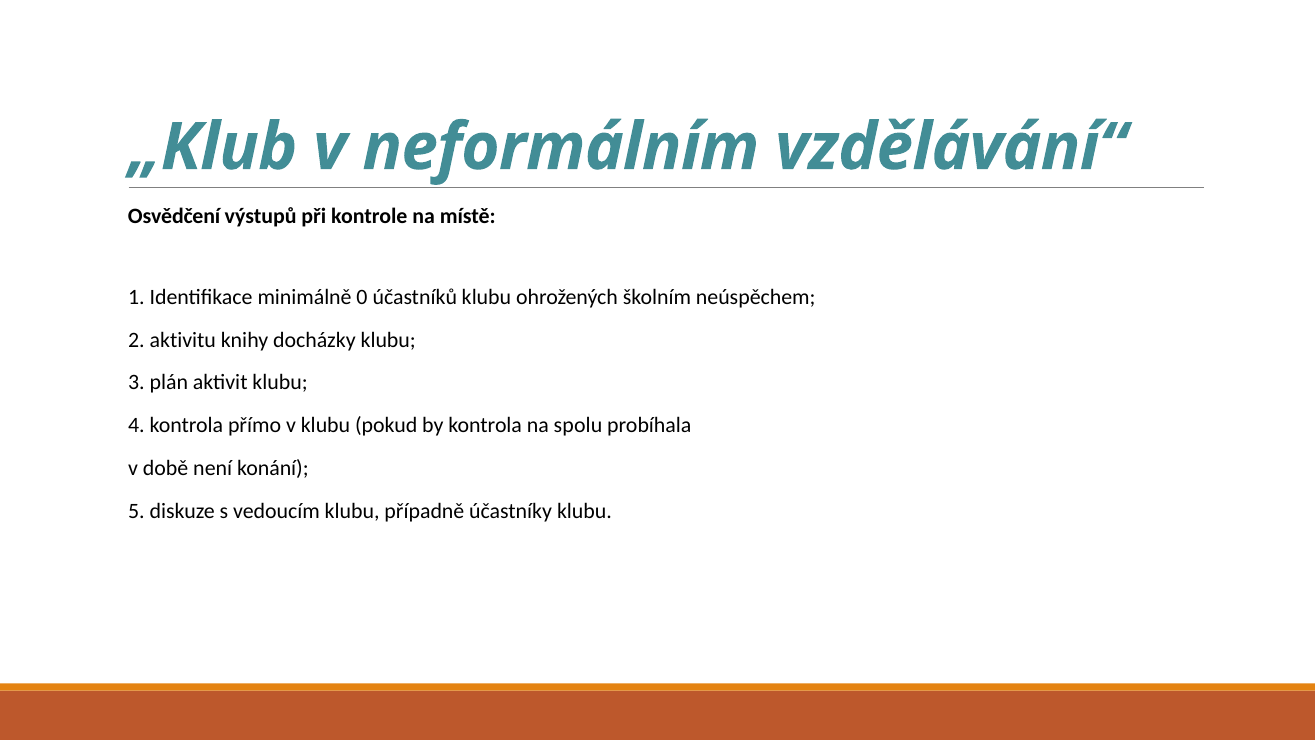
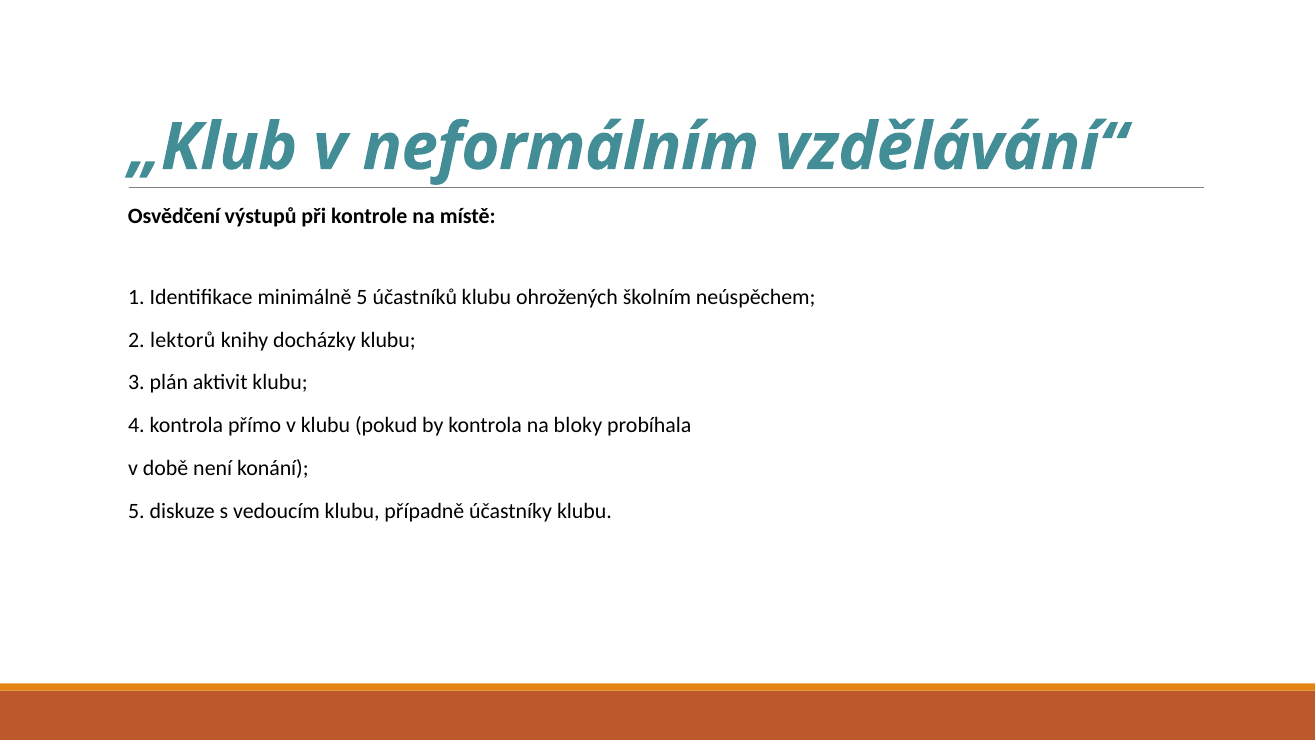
minimálně 0: 0 -> 5 (362, 297)
aktivitu: aktivitu -> lektorů (183, 340)
spolu: spolu -> bloky (578, 425)
